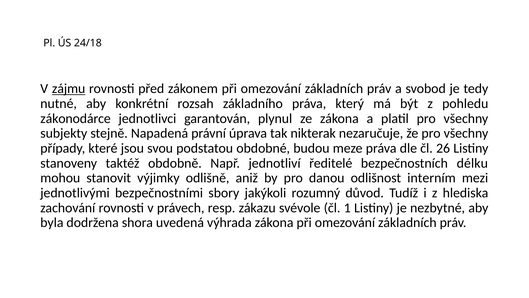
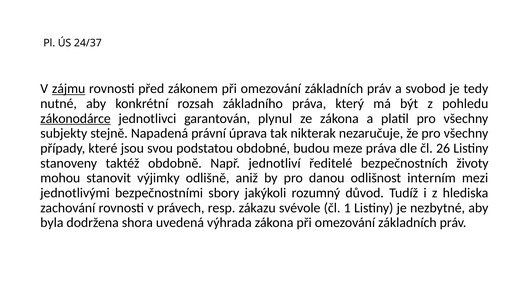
24/18: 24/18 -> 24/37 (88, 43)
zákonodárce underline: none -> present (76, 118)
délku: délku -> životy (472, 163)
